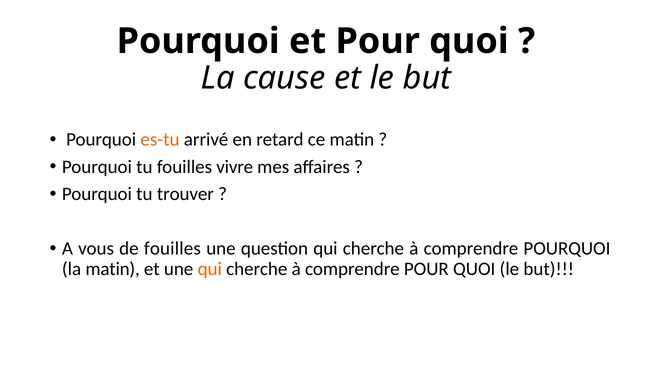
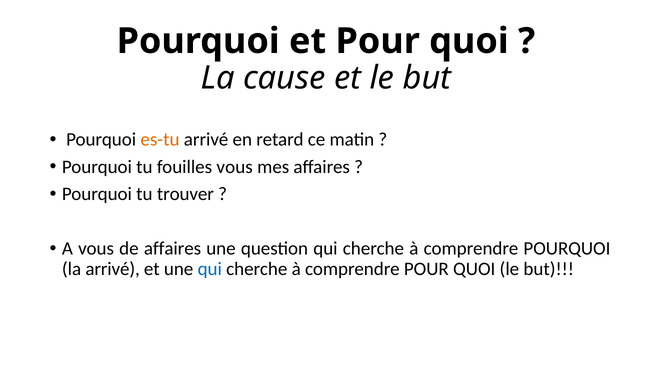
fouilles vivre: vivre -> vous (235, 167)
de fouilles: fouilles -> affaires (173, 249)
la matin: matin -> arrivé (113, 270)
qui colour: orange -> blue (210, 270)
